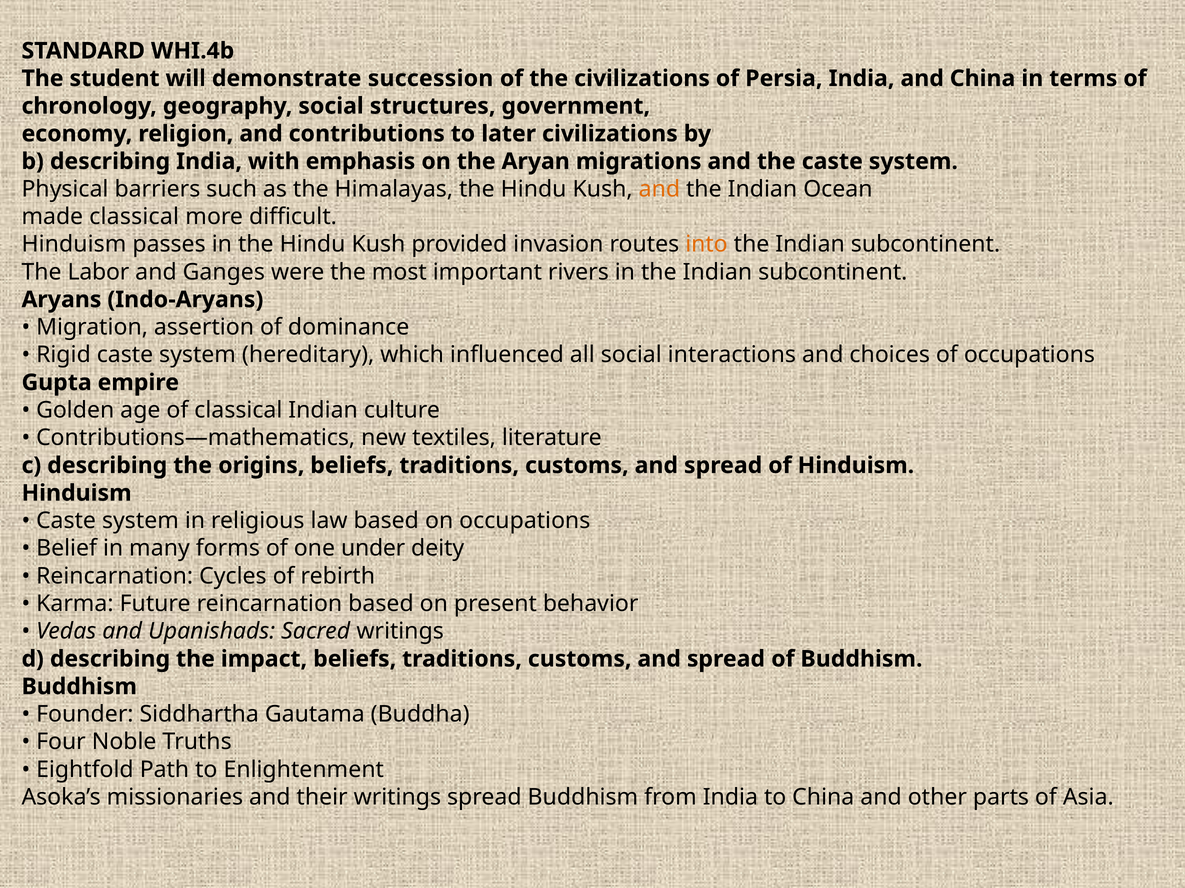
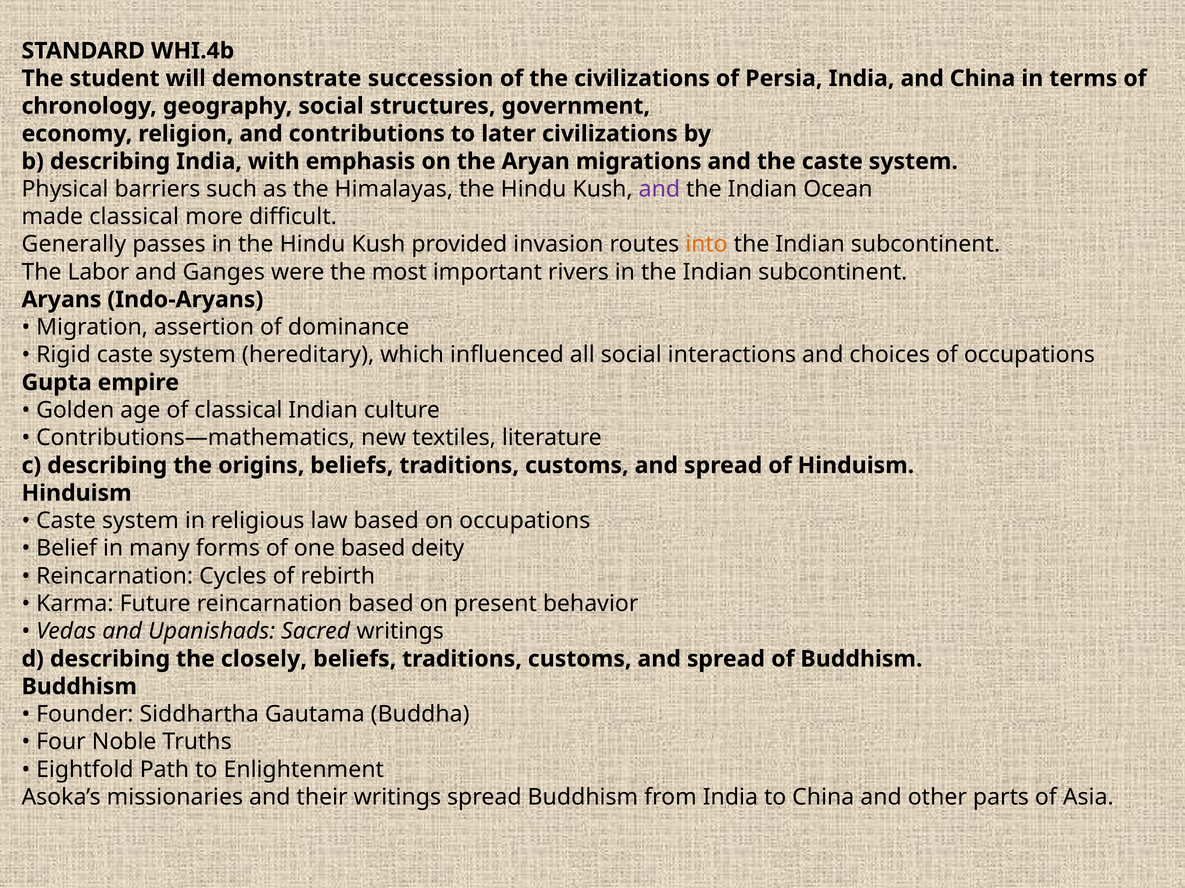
and colour: orange -> purple (659, 189)
Hinduism: Hinduism -> Generally (74, 245)
one under: under -> based (373, 549)
impact: impact -> closely (264, 659)
